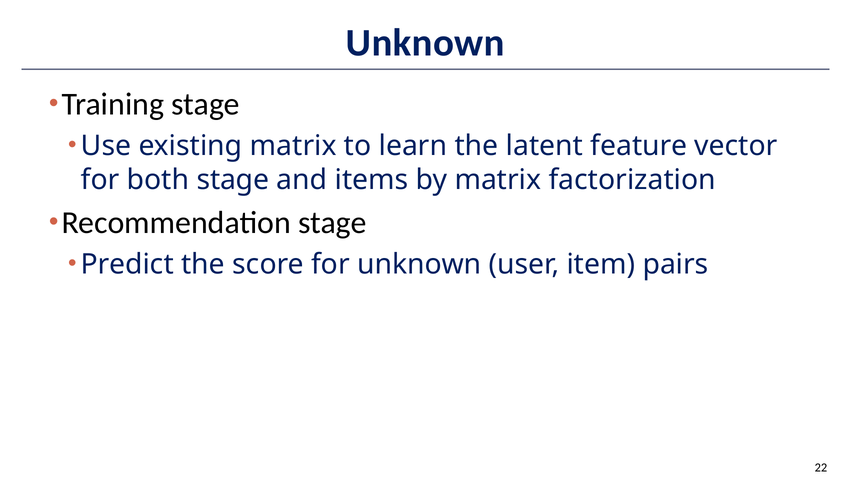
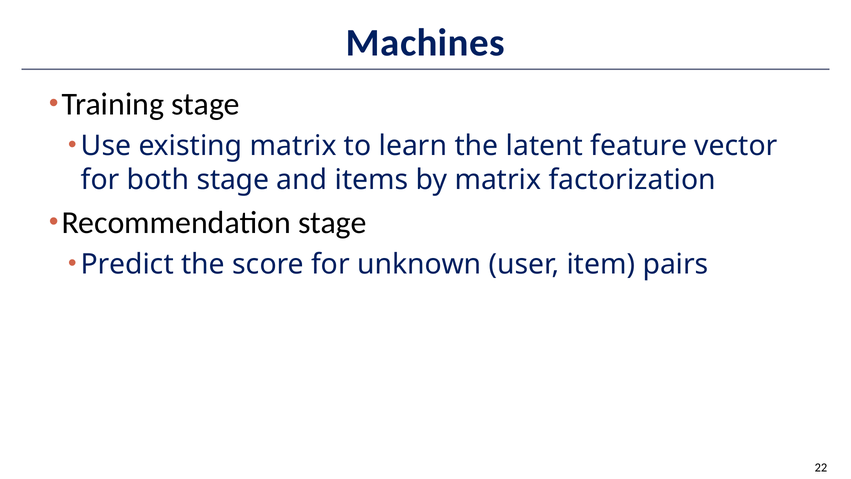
Unknown: Unknown -> Machines (425, 43)
